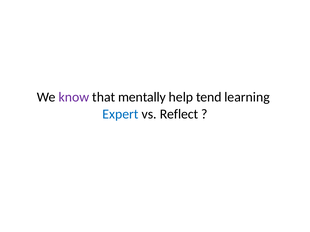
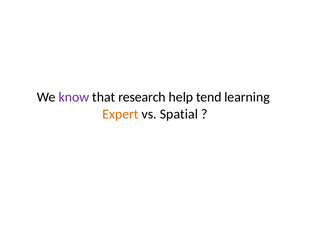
mentally: mentally -> research (142, 97)
Expert colour: blue -> orange (120, 114)
Reflect: Reflect -> Spatial (179, 114)
